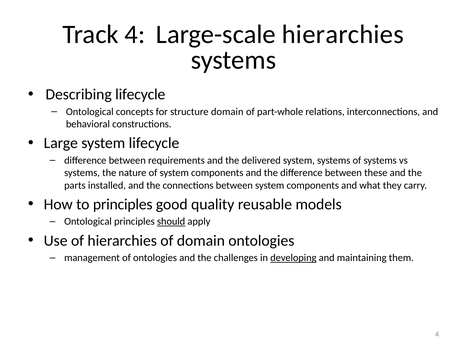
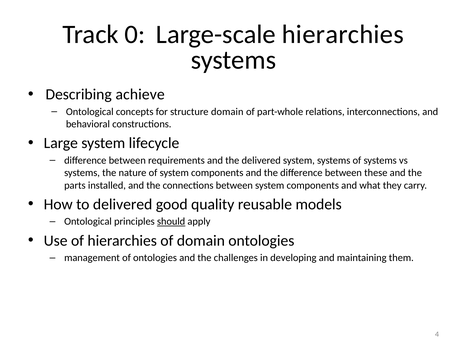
Track 4: 4 -> 0 (135, 34)
Describing lifecycle: lifecycle -> achieve (140, 94)
to principles: principles -> delivered (123, 204)
developing underline: present -> none (293, 258)
